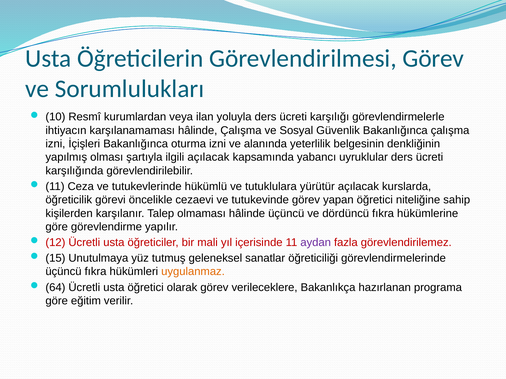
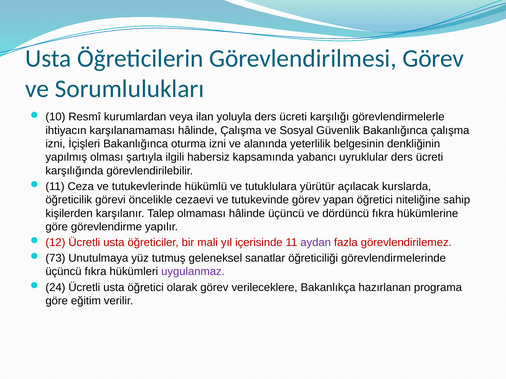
ilgili açılacak: açılacak -> habersiz (208, 157)
15: 15 -> 73 (55, 259)
uygulanmaz colour: orange -> purple (193, 272)
64: 64 -> 24 (55, 288)
